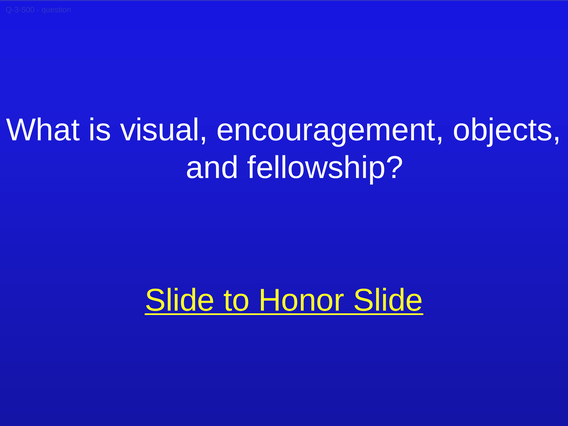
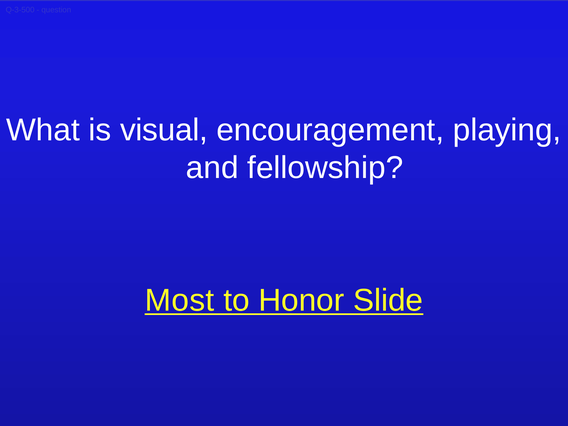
objects: objects -> playing (507, 130)
Slide: Slide -> Most (180, 300)
